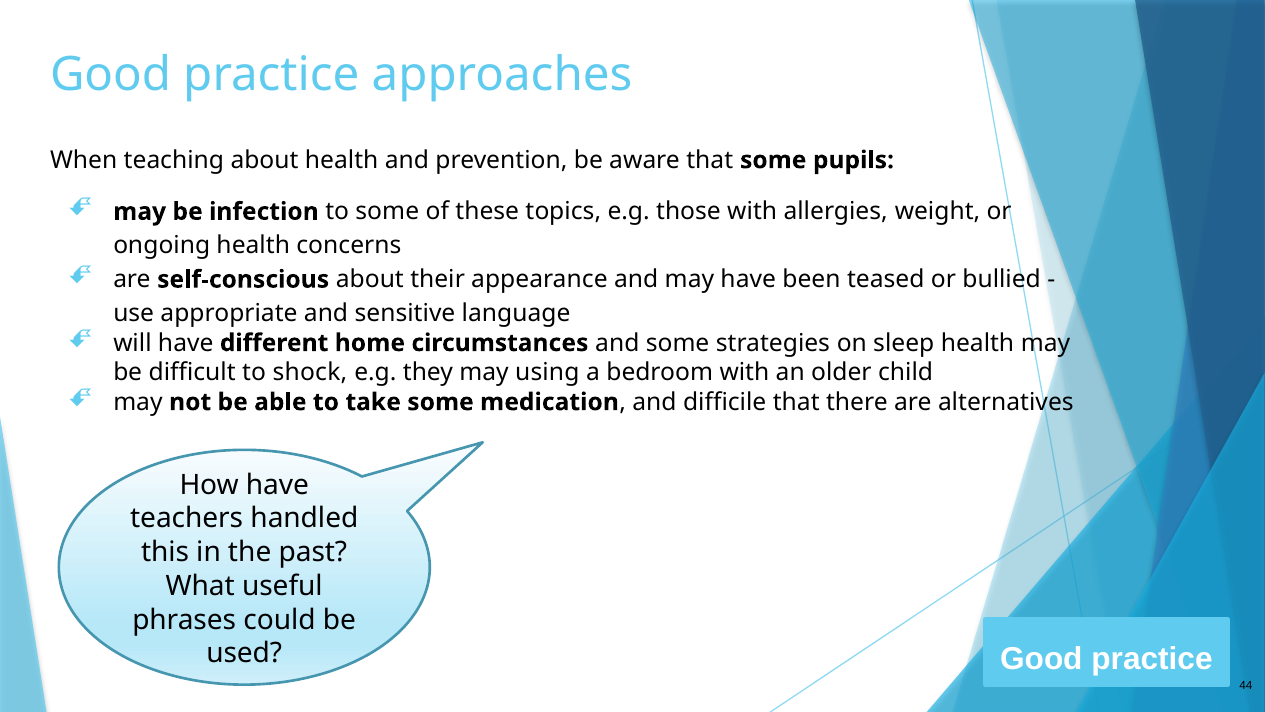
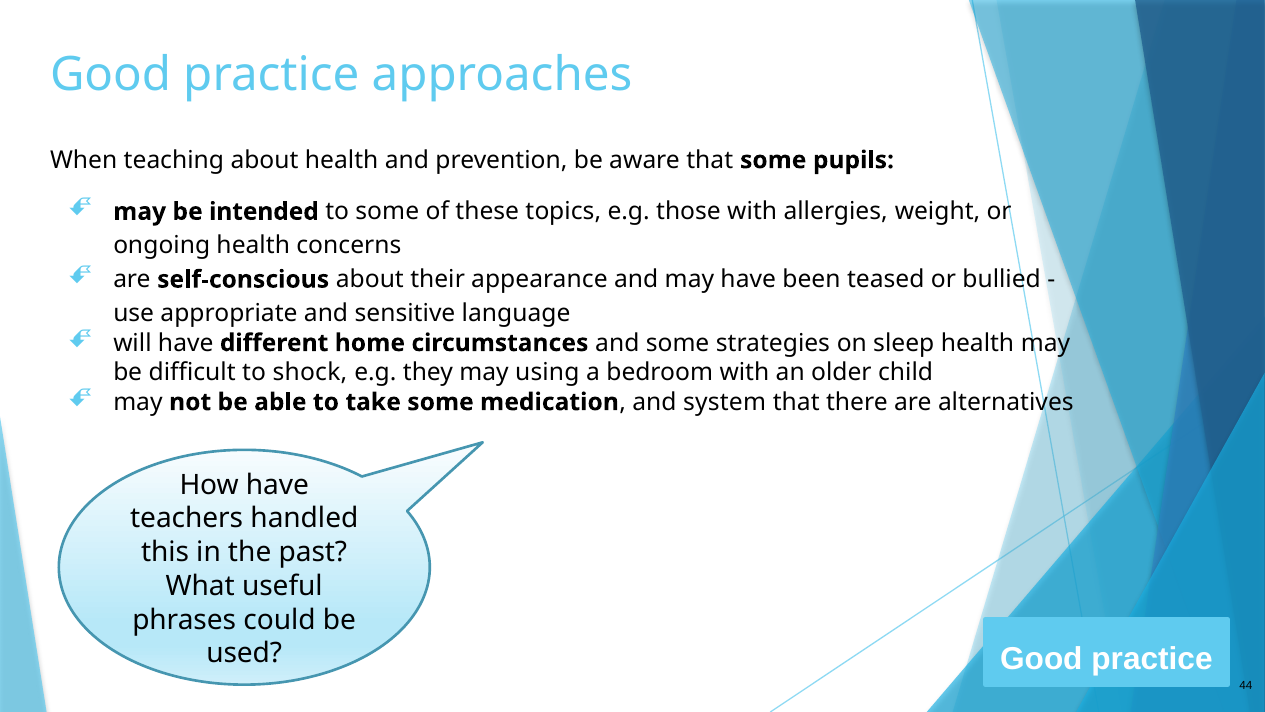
infection: infection -> intended (264, 212)
difficile: difficile -> system (725, 402)
